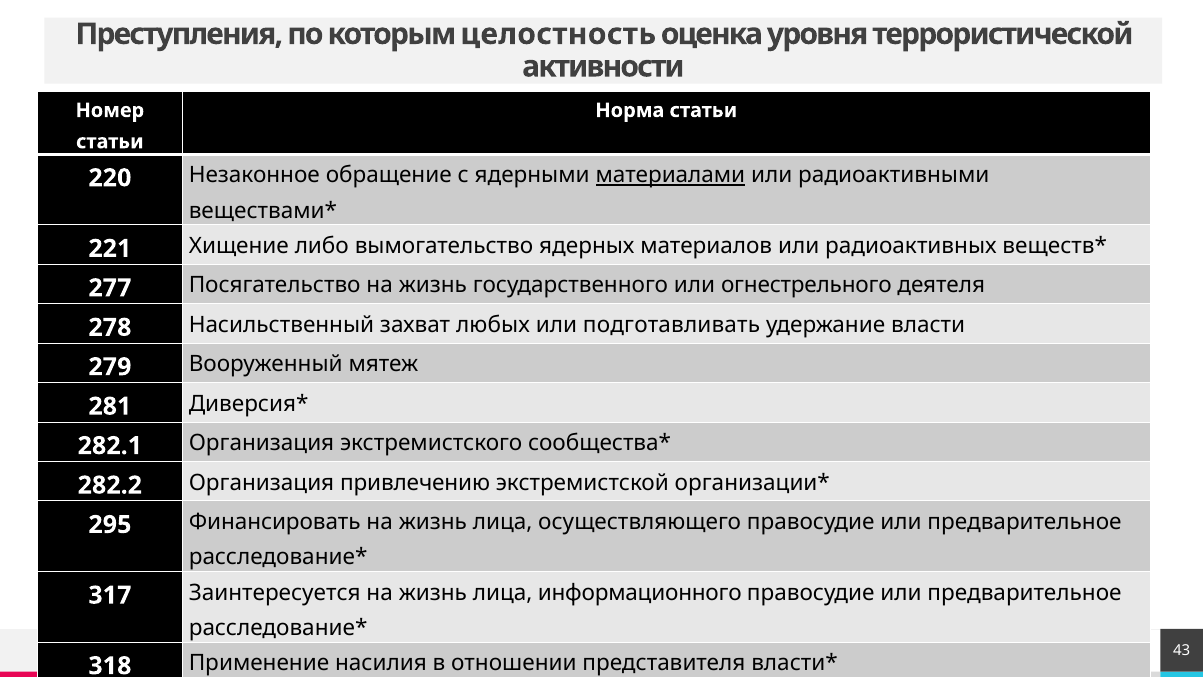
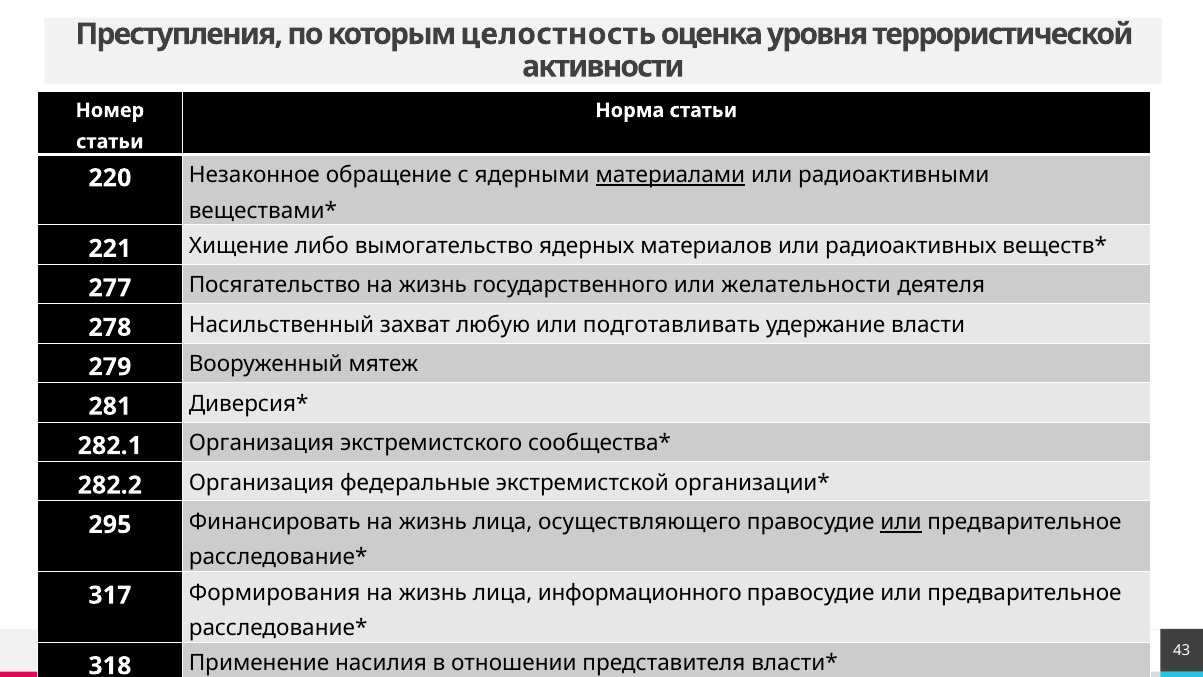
огнестрельного: огнестрельного -> желательности (806, 285)
любых: любых -> любую (493, 325)
привлечению: привлечению -> федеральные (415, 482)
или underline: none -> present (901, 522)
Заинтересуется: Заинтересуется -> Формирования (275, 592)
